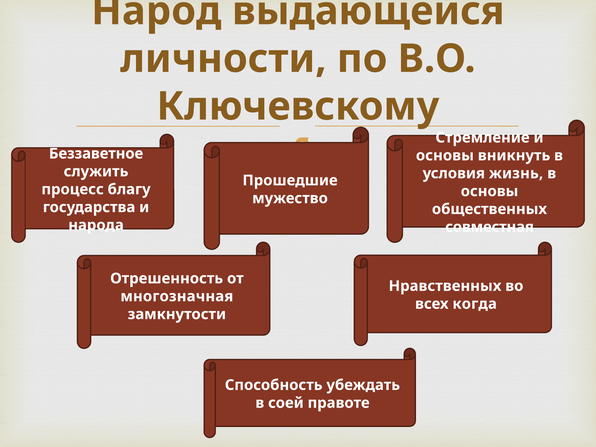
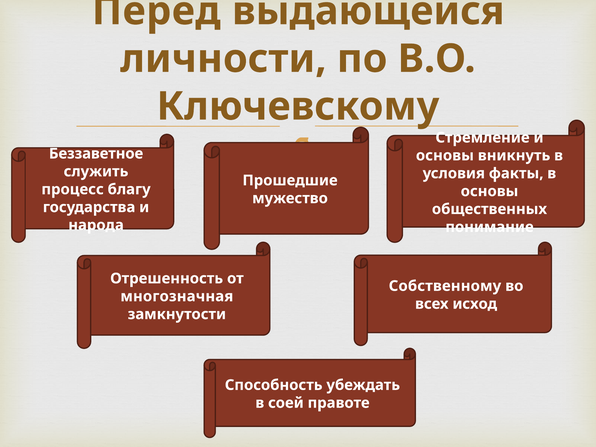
Народ: Народ -> Перед (156, 11)
жизнь: жизнь -> факты (516, 173)
совместная: совместная -> понимание (489, 227)
Нравственных: Нравственных -> Собственному (445, 286)
когда: когда -> исход (475, 304)
